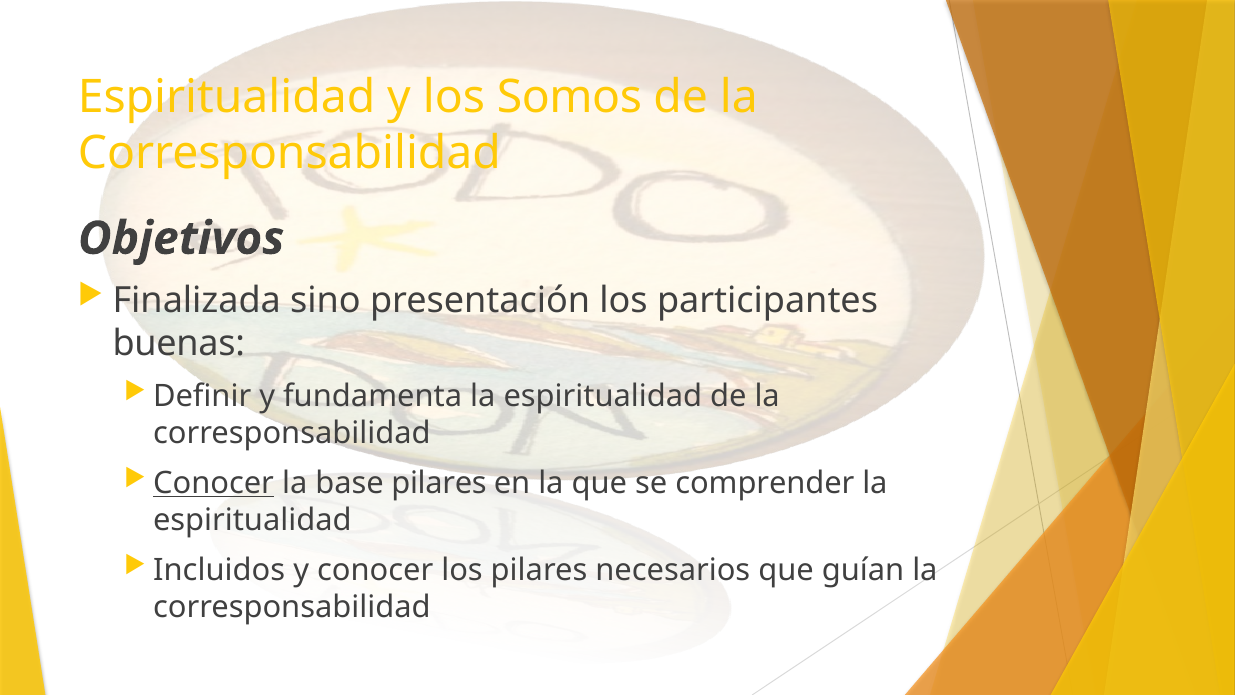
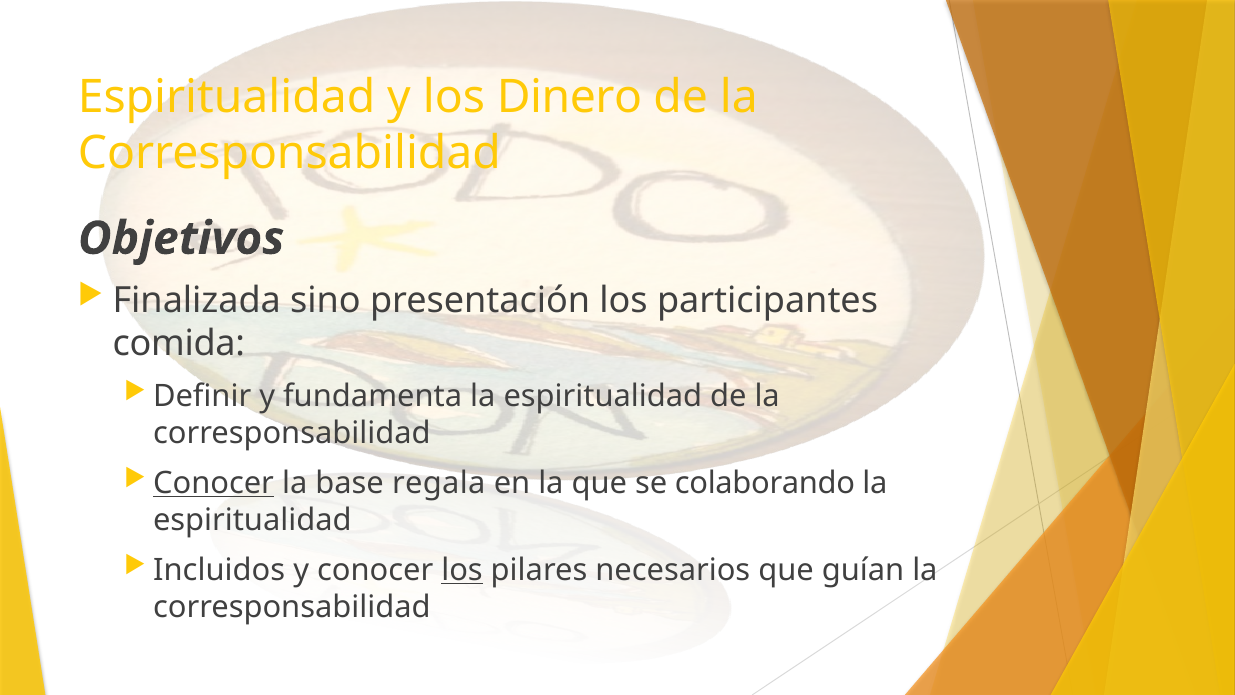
Somos: Somos -> Dinero (569, 97)
buenas: buenas -> comida (179, 343)
base pilares: pilares -> regala (439, 483)
comprender: comprender -> colaborando (765, 483)
los underline: none -> present (462, 570)
